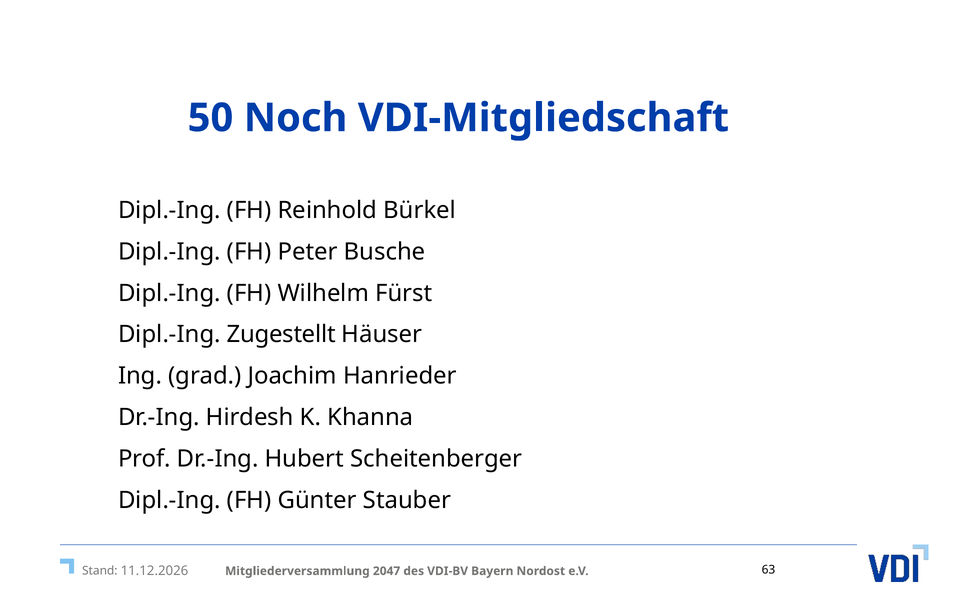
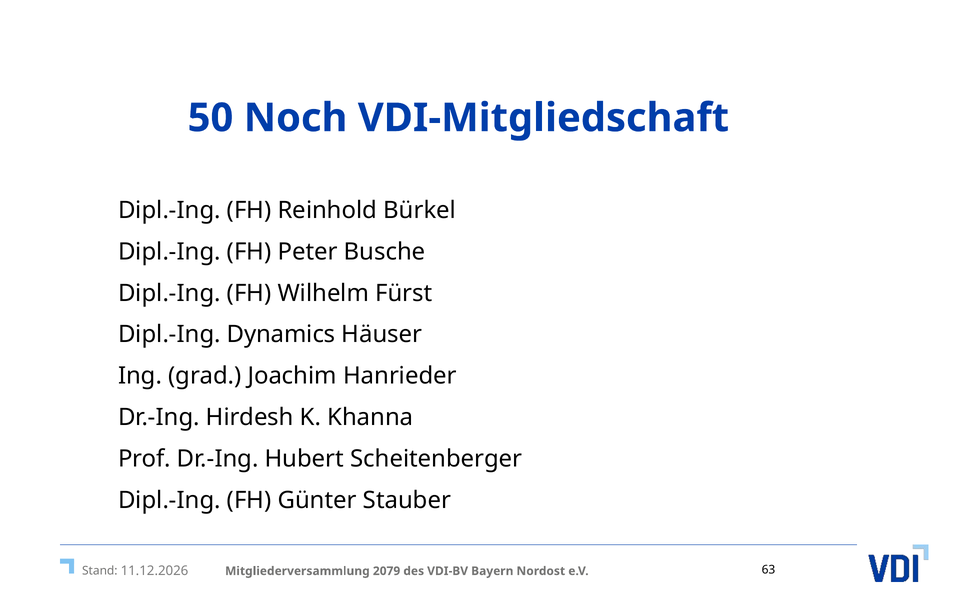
Zugestellt: Zugestellt -> Dynamics (281, 334)
2047: 2047 -> 2079 (387, 571)
